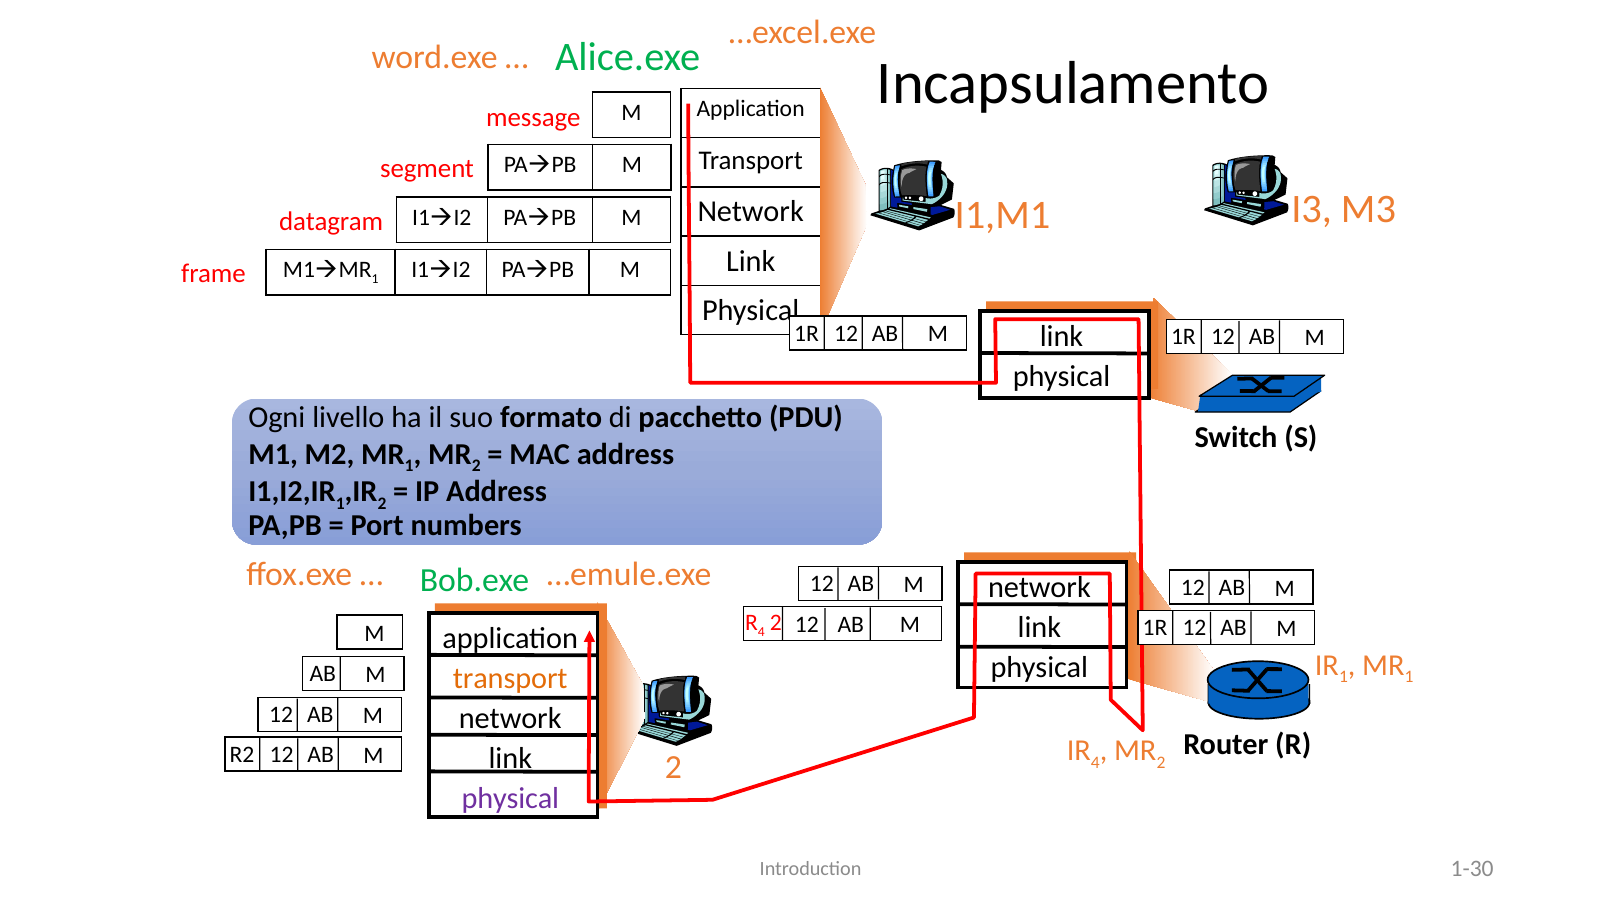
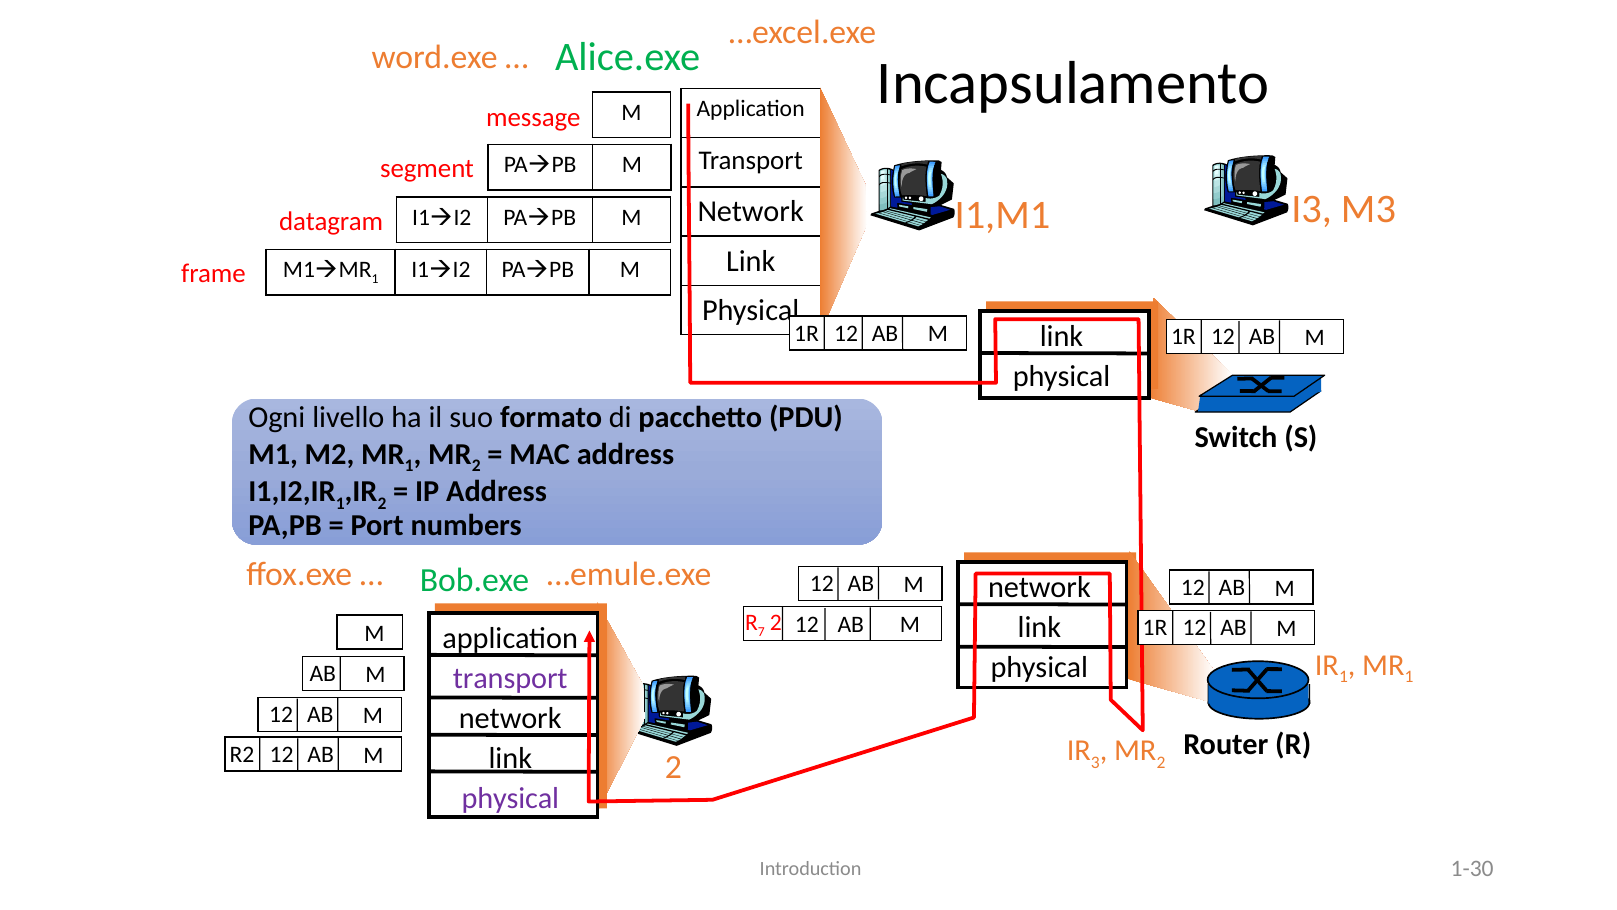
R 4: 4 -> 7 (761, 632)
transport colour: orange -> purple (510, 678)
4: 4 -> 3 (1095, 762)
